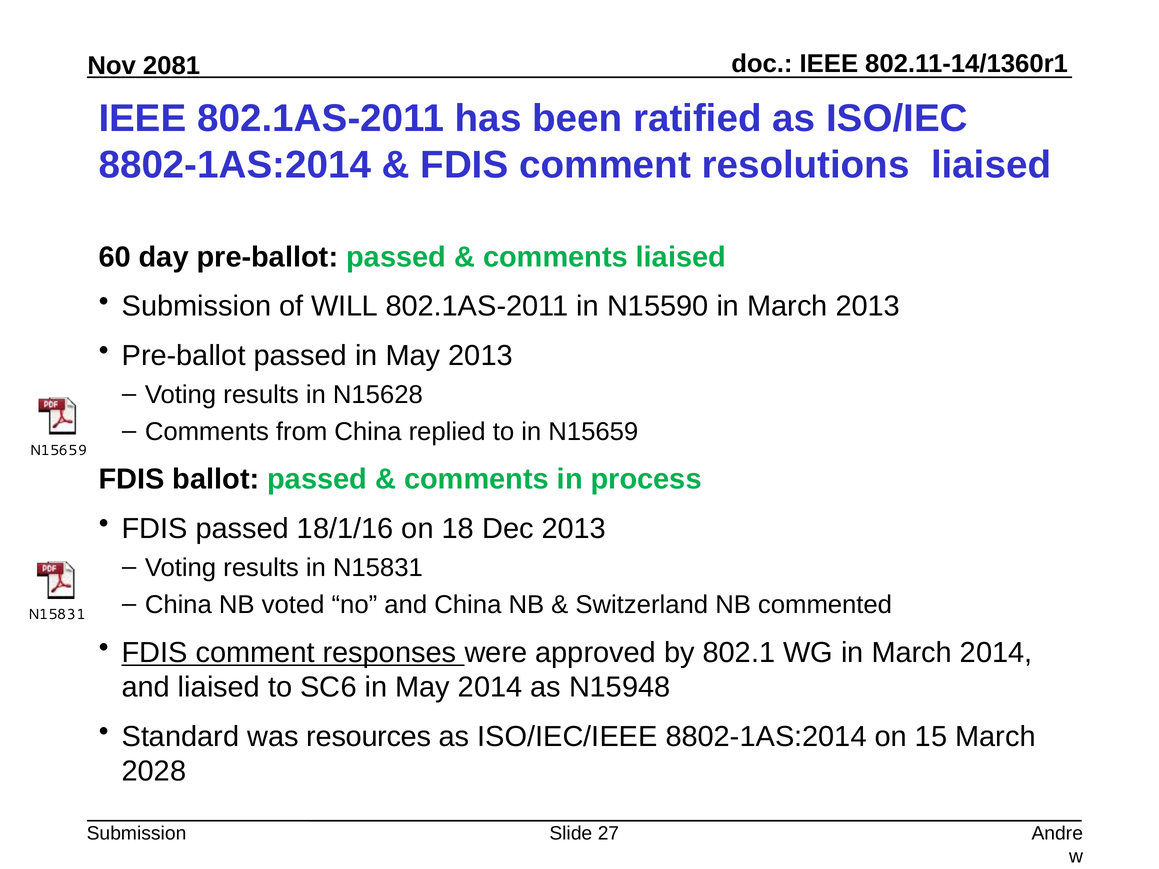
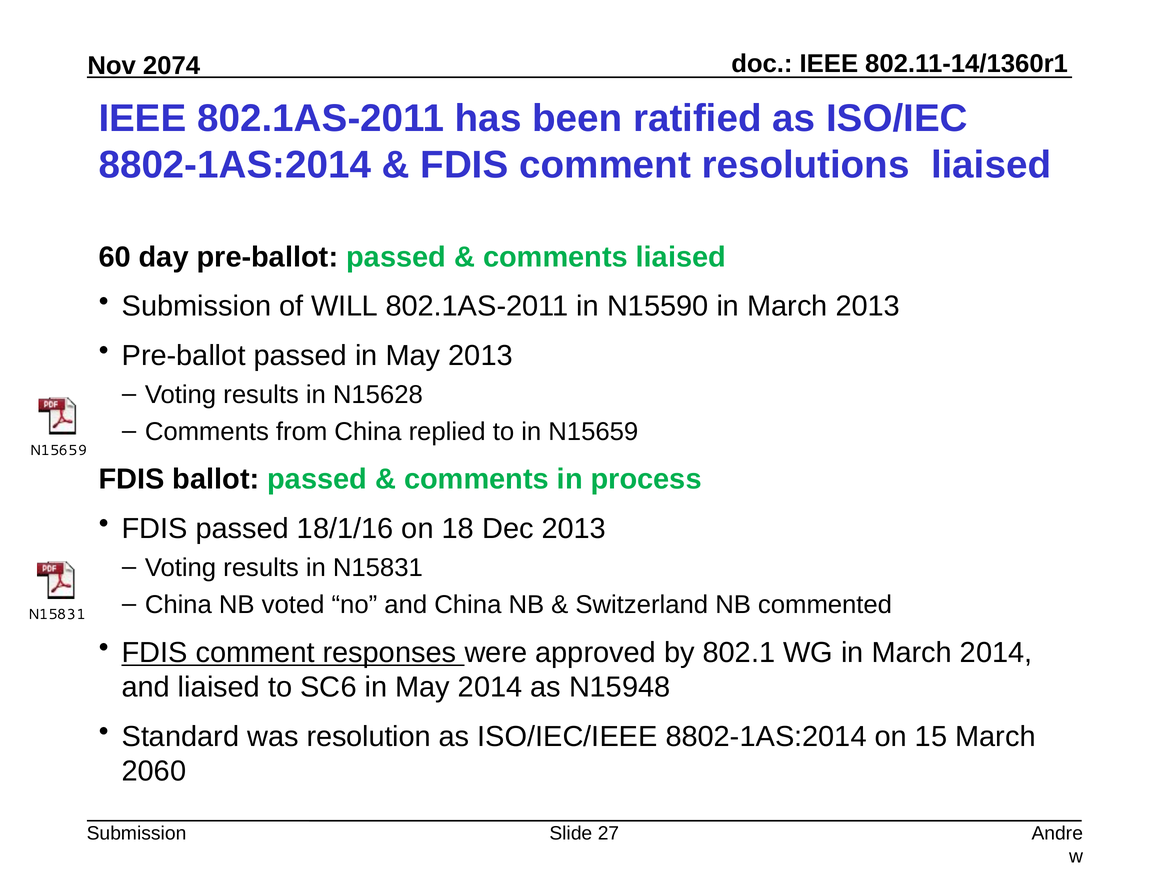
2081: 2081 -> 2074 (172, 66)
resources: resources -> resolution (369, 737)
2028: 2028 -> 2060 (154, 772)
